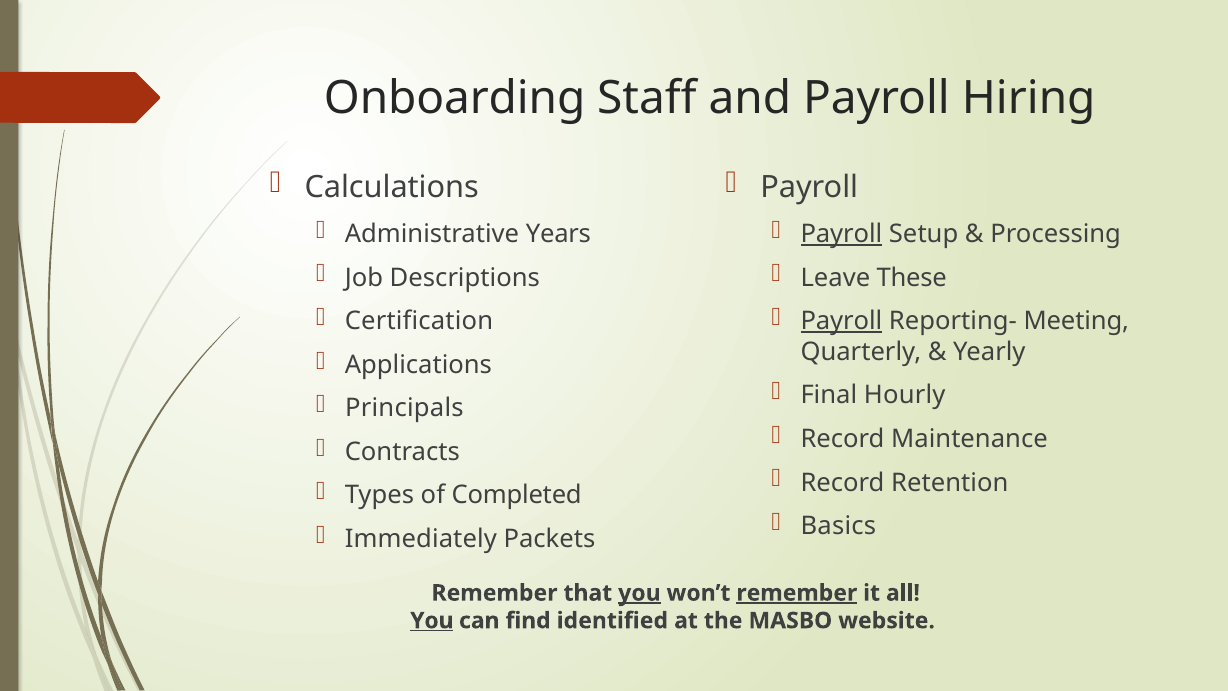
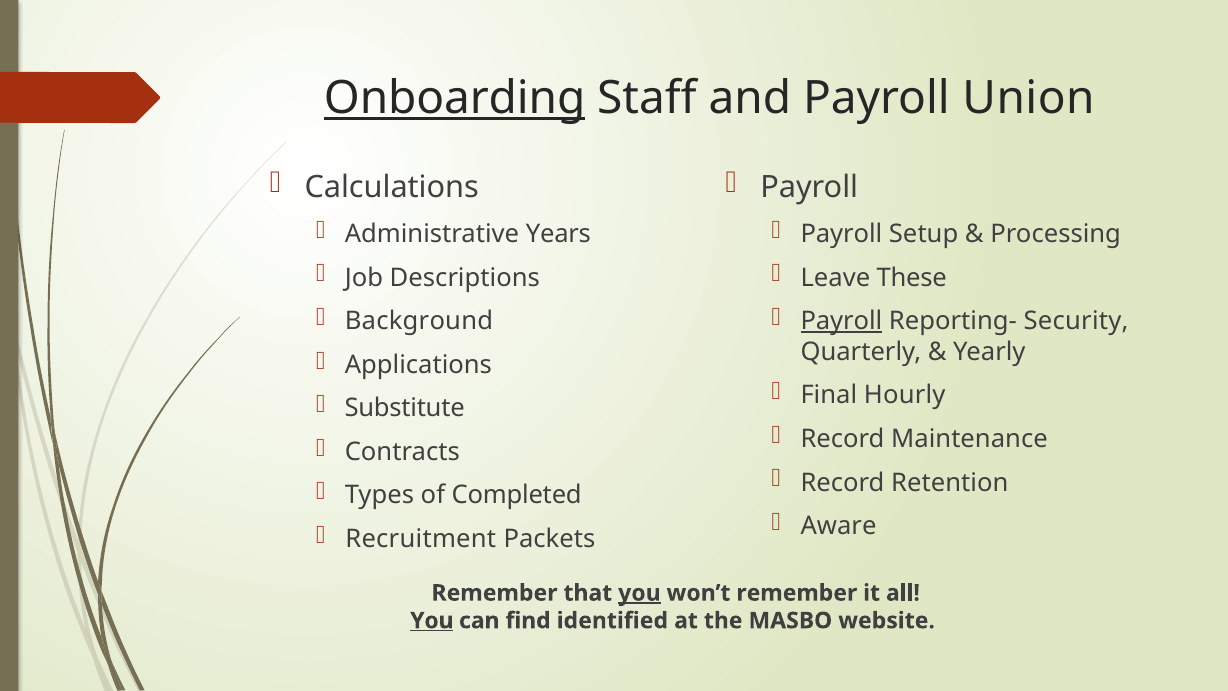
Onboarding underline: none -> present (455, 98)
Hiring: Hiring -> Union (1028, 98)
Payroll underline: present -> none (841, 234)
Certification: Certification -> Background (419, 321)
Meeting: Meeting -> Security (1076, 321)
Principals: Principals -> Substitute (405, 408)
Basics: Basics -> Aware (839, 526)
Immediately: Immediately -> Recruitment (421, 539)
remember underline: present -> none (797, 593)
